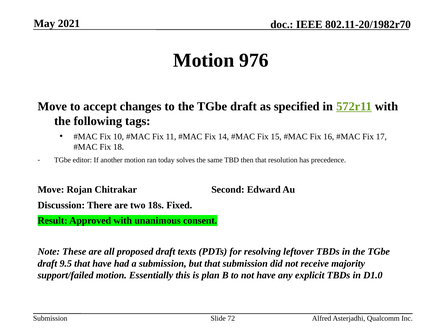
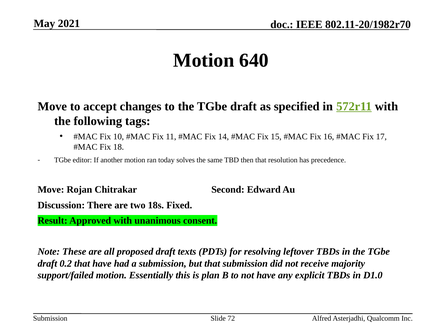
976: 976 -> 640 (254, 60)
9.5: 9.5 -> 0.2 (66, 263)
